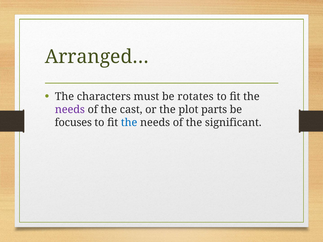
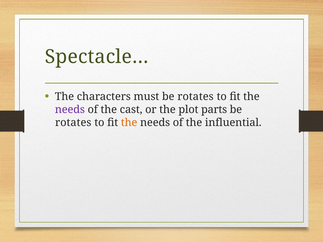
Arranged…: Arranged… -> Spectacle… (97, 57)
focuses: focuses -> rotates (73, 123)
the colour: blue -> orange (129, 123)
significant: significant -> influential (233, 123)
